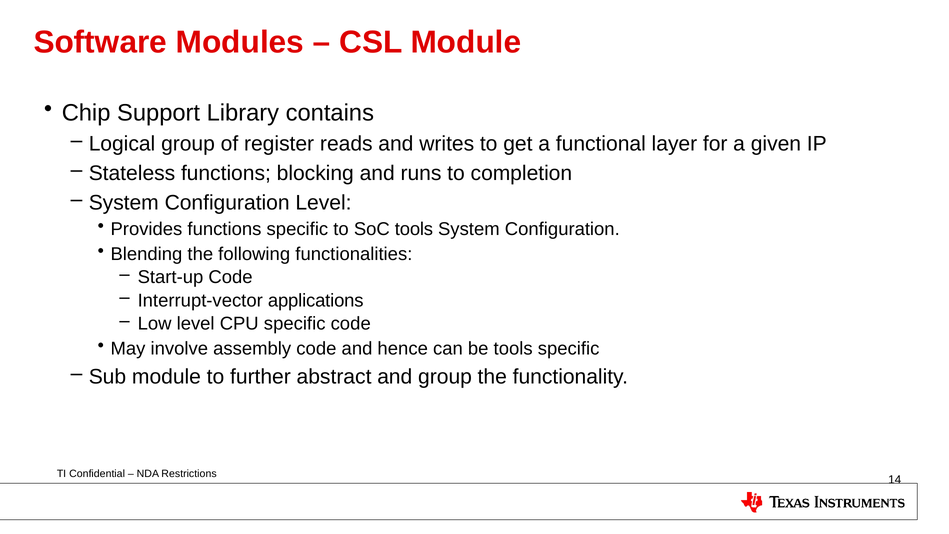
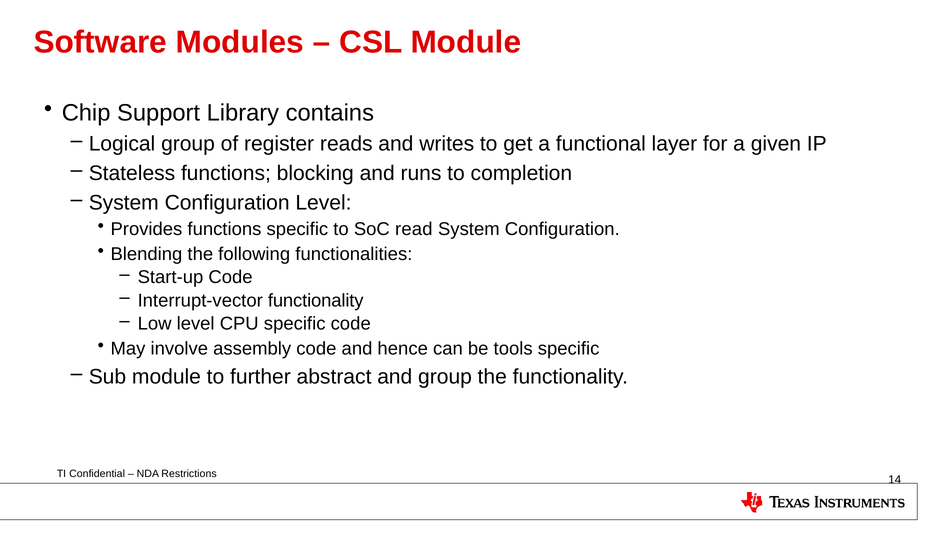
SoC tools: tools -> read (414, 229)
Interrupt-vector applications: applications -> functionality (316, 300)
